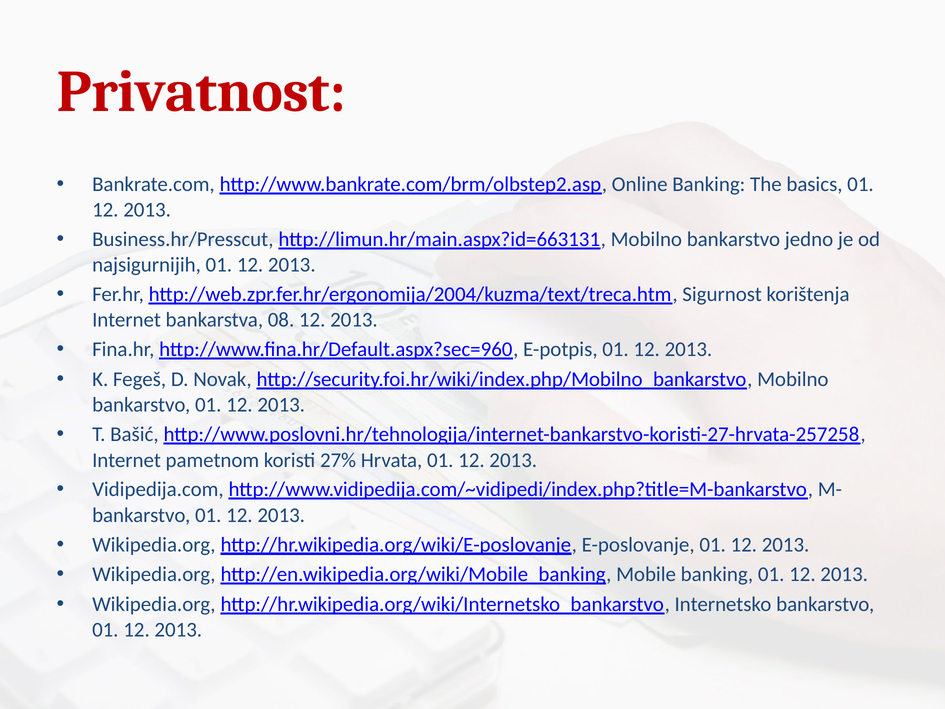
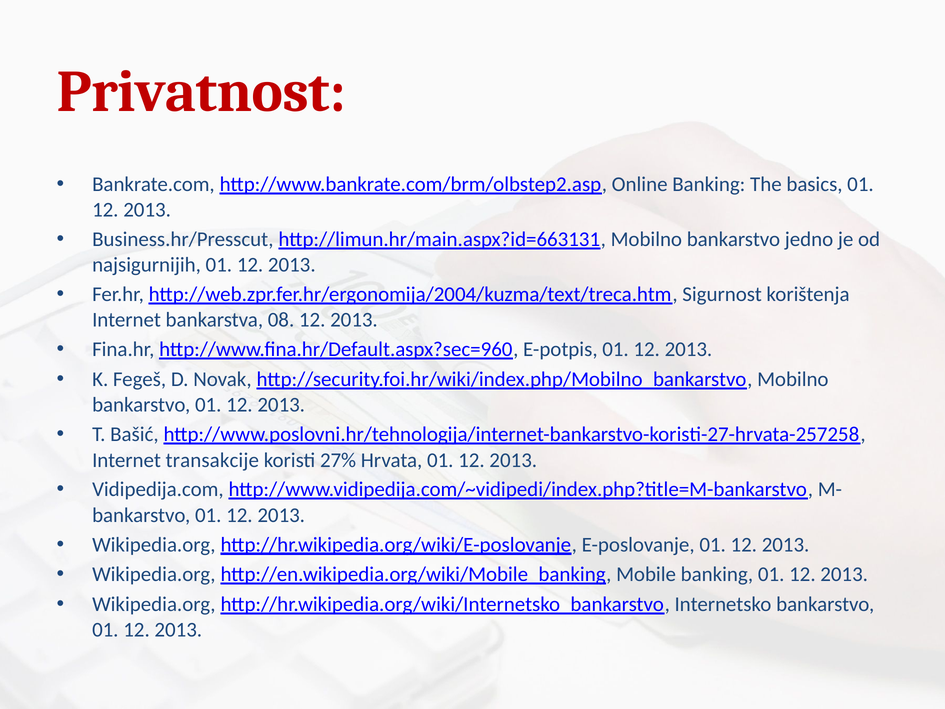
pametnom: pametnom -> transakcije (212, 460)
